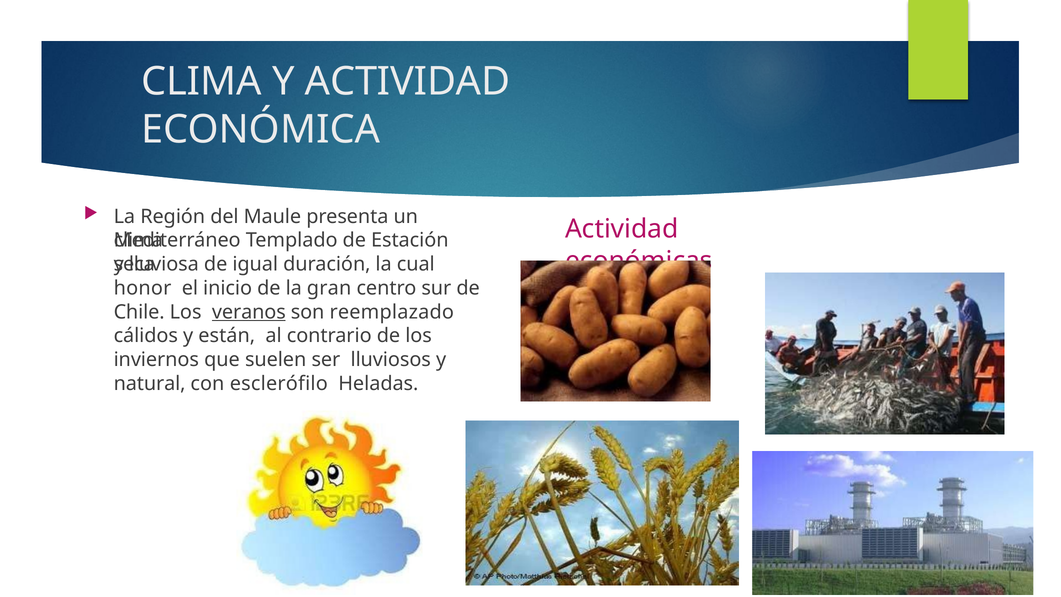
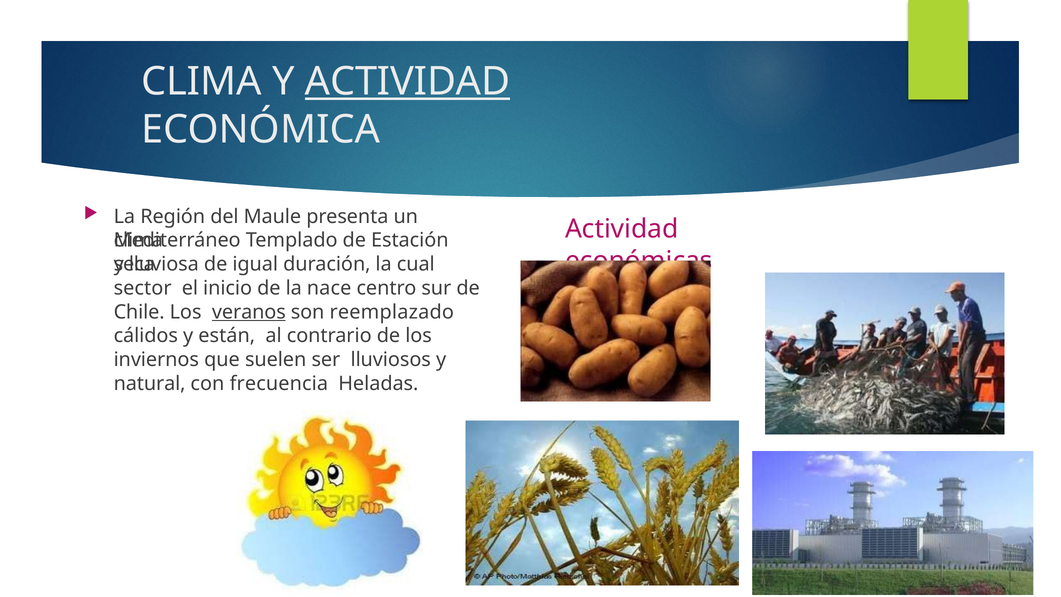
ACTIVIDAD underline: none -> present (408, 82)
honor: honor -> sector (143, 288)
gran: gran -> nace (329, 288)
esclerófilo: esclerófilo -> frecuencia (279, 384)
